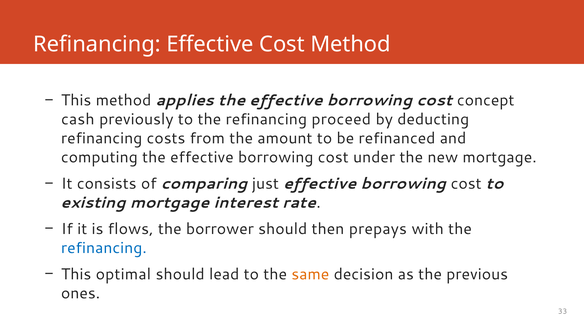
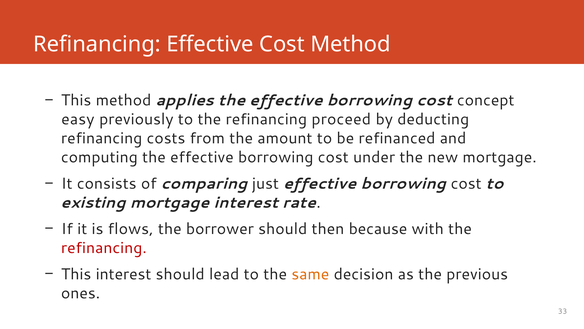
cash: cash -> easy (78, 119)
prepays: prepays -> because (378, 229)
refinancing colour: blue -> red (104, 248)
This optimal: optimal -> interest (124, 274)
